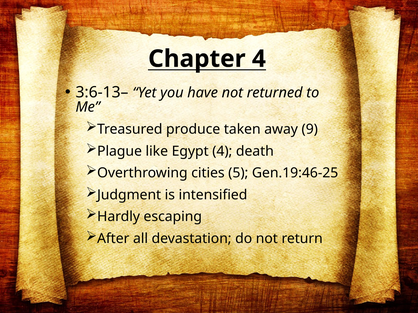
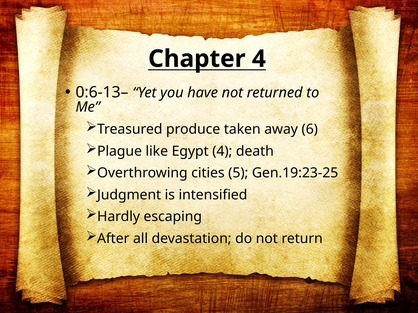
3:6-13–: 3:6-13– -> 0:6-13– (102, 93)
9: 9 -> 6 (310, 129)
Gen.19:46-25: Gen.19:46-25 -> Gen.19:23-25 (295, 173)
